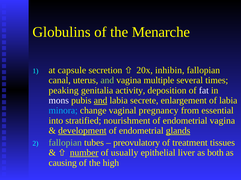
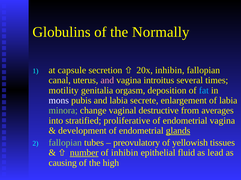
Menarche: Menarche -> Normally (161, 32)
and colour: light green -> pink (107, 81)
multiple: multiple -> introitus (159, 81)
peaking: peaking -> motility (64, 91)
activity: activity -> orgasm (130, 91)
fat colour: white -> light blue (204, 91)
and underline: present -> none (101, 101)
minora colour: light blue -> light green (63, 111)
pregnancy: pregnancy -> destructive (159, 111)
essential: essential -> averages (218, 111)
nourishment: nourishment -> proliferative (127, 121)
development underline: present -> none (82, 131)
treatment: treatment -> yellowish (190, 143)
of usually: usually -> inhibin (125, 153)
liver: liver -> fluid (186, 153)
both: both -> lead (215, 153)
